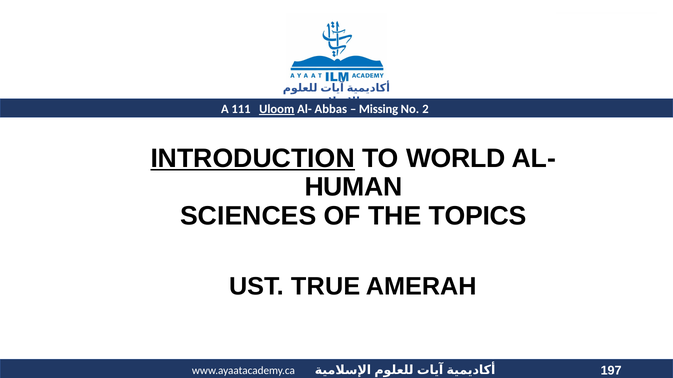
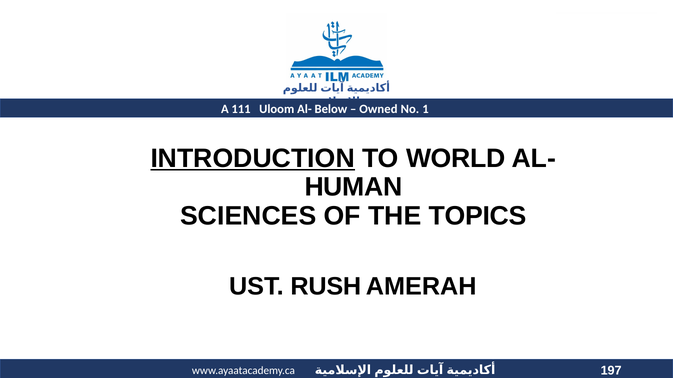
Uloom underline: present -> none (277, 109)
Abbas: Abbas -> Below (331, 109)
Missing: Missing -> Owned (378, 109)
2: 2 -> 1 (426, 109)
TRUE: TRUE -> RUSH (326, 287)
